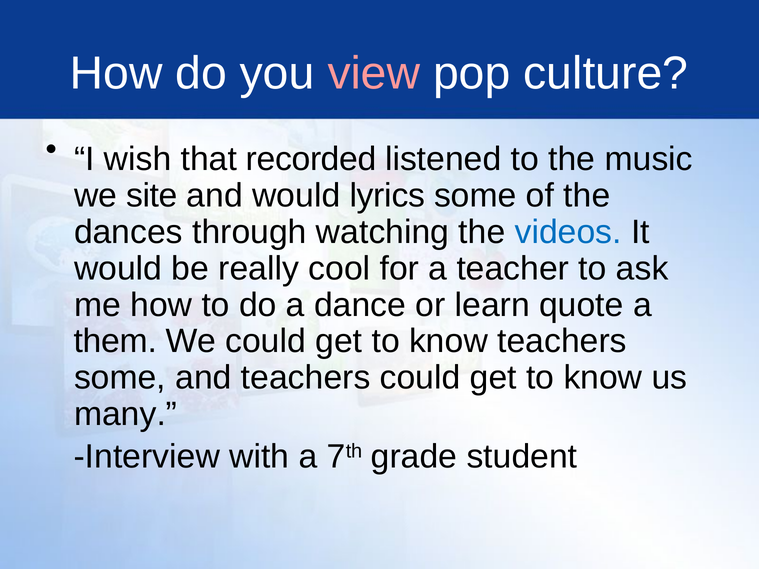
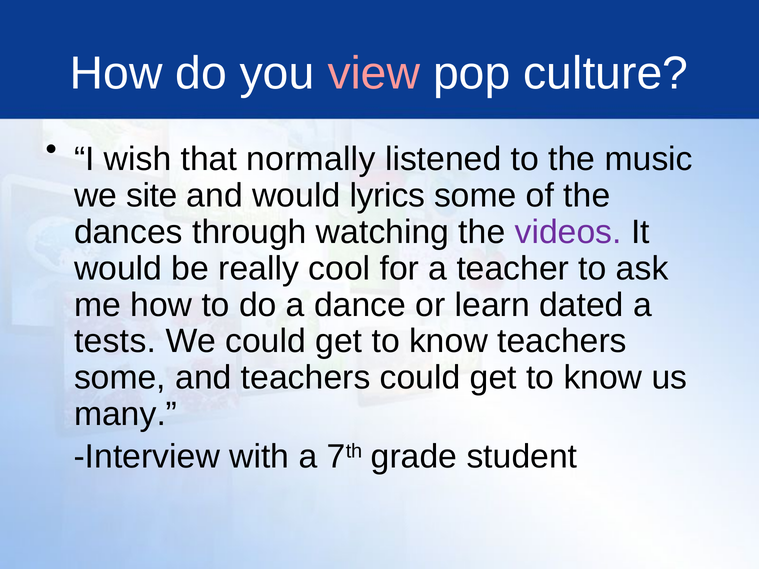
recorded: recorded -> normally (311, 159)
videos colour: blue -> purple (568, 232)
quote: quote -> dated (581, 305)
them: them -> tests (115, 342)
